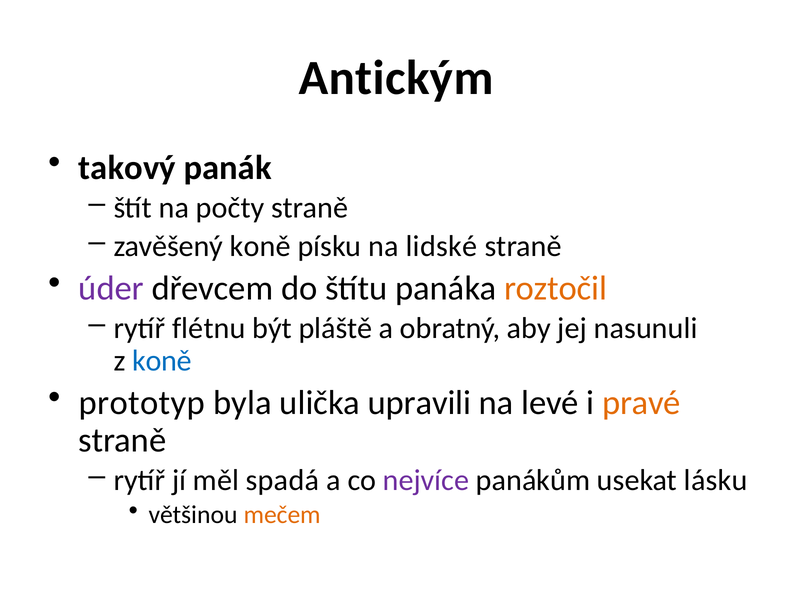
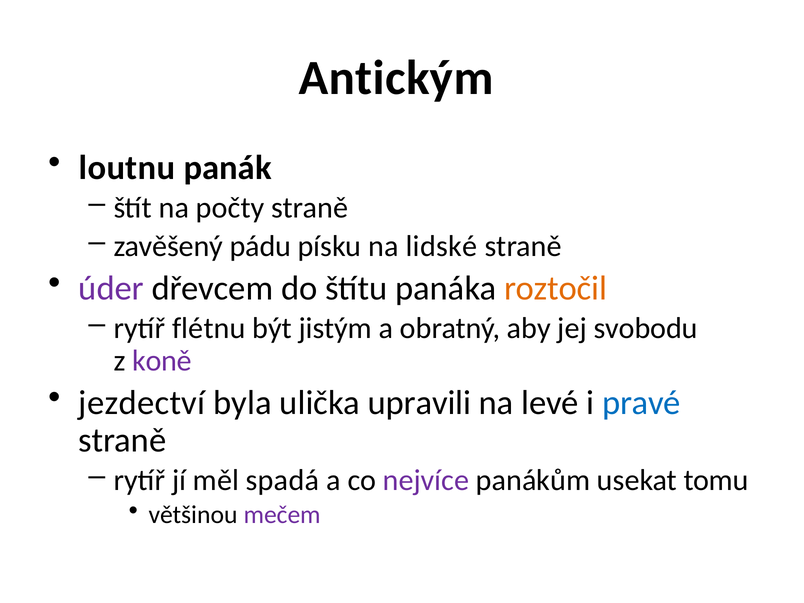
takový: takový -> loutnu (127, 168)
zavěšený koně: koně -> pádu (260, 246)
pláště: pláště -> jistým (335, 328)
nasunuli: nasunuli -> svobodu (646, 328)
koně colour: blue -> purple (162, 361)
prototyp: prototyp -> jezdectví (142, 403)
pravé colour: orange -> blue (641, 403)
lásku: lásku -> tomu (716, 480)
mečem colour: orange -> purple (282, 515)
